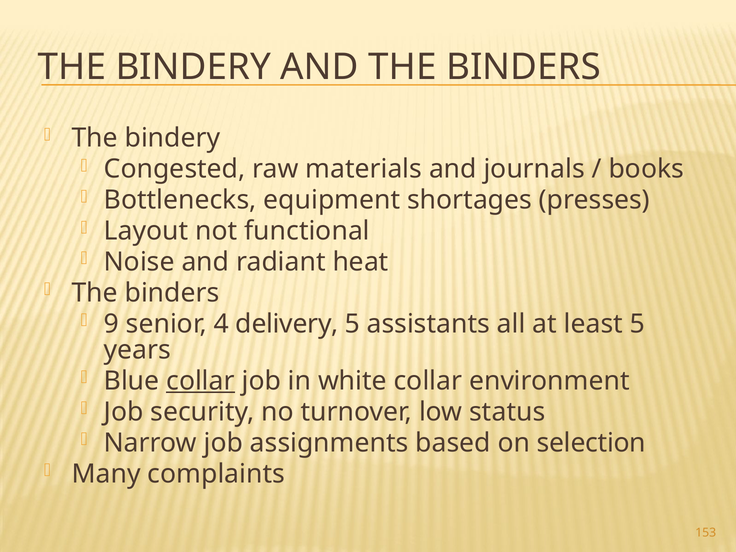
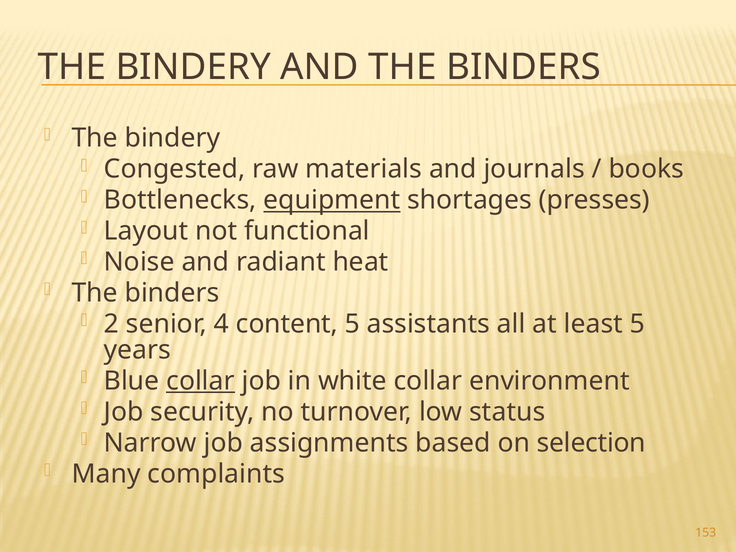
equipment underline: none -> present (332, 200)
9: 9 -> 2 (111, 324)
delivery: delivery -> content (287, 324)
